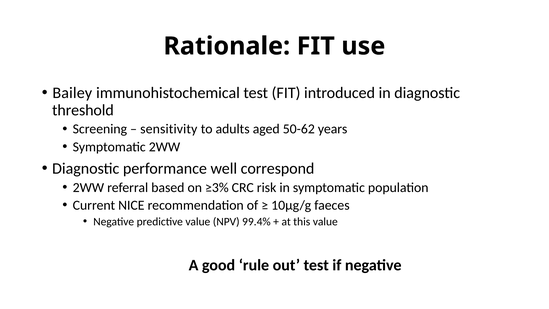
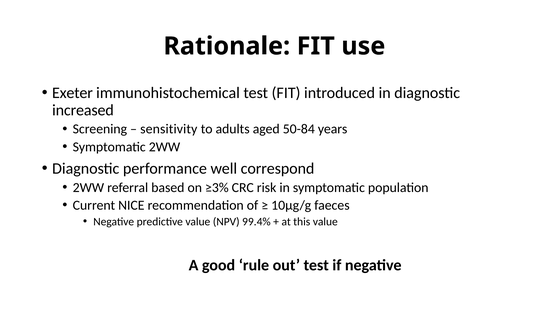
Bailey: Bailey -> Exeter (72, 93)
threshold: threshold -> increased (83, 110)
50-62: 50-62 -> 50-84 (299, 129)
